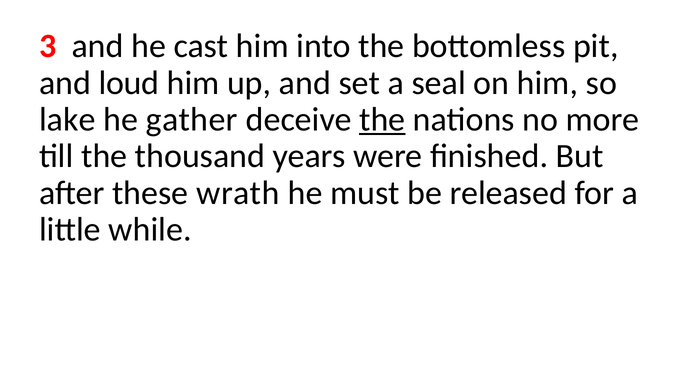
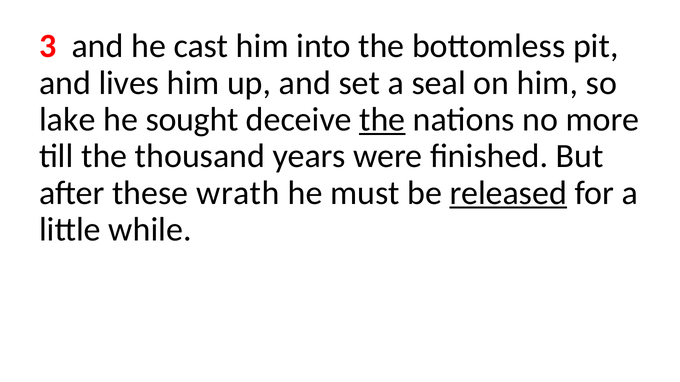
loud: loud -> lives (129, 83)
gather: gather -> sought (192, 120)
released underline: none -> present (508, 193)
